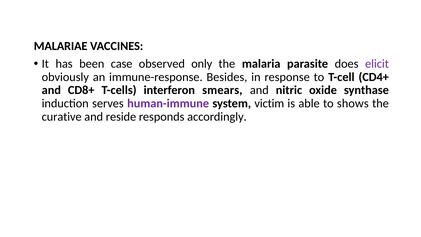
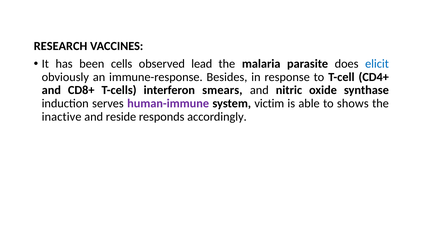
MALARIAE: MALARIAE -> RESEARCH (61, 46)
case: case -> cells (122, 64)
only: only -> lead (202, 64)
elicit colour: purple -> blue (377, 64)
curative: curative -> inactive (62, 117)
